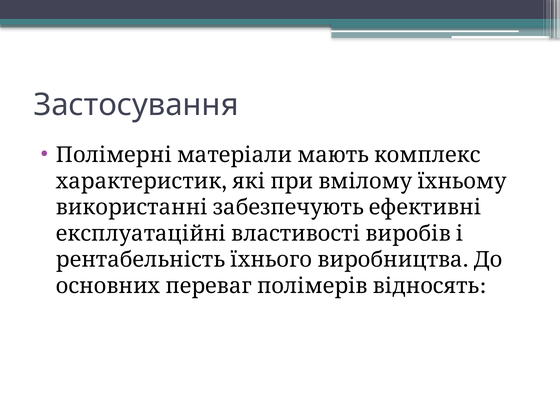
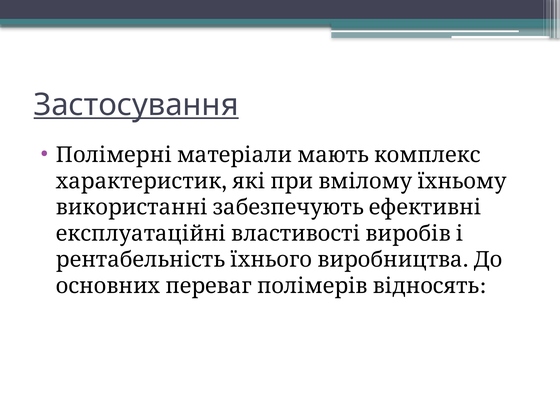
Застосування underline: none -> present (136, 105)
